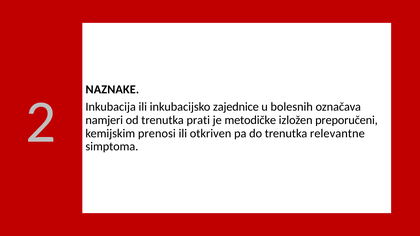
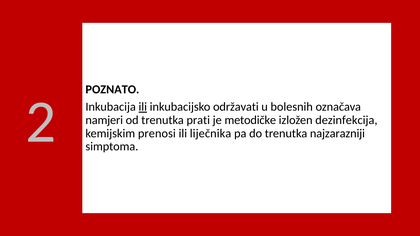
NAZNAKE: NAZNAKE -> POZNATO (112, 89)
ili underline: none -> present (143, 107)
zajednice: zajednice -> održavati (236, 107)
preporučeni: preporučeni -> dezinfekcija (346, 120)
otkriven: otkriven -> liječnika (211, 133)
relevantne: relevantne -> najzarazniji (337, 133)
